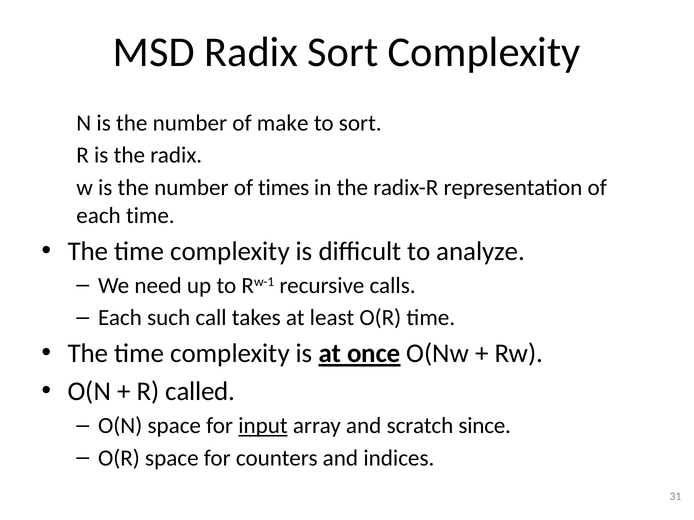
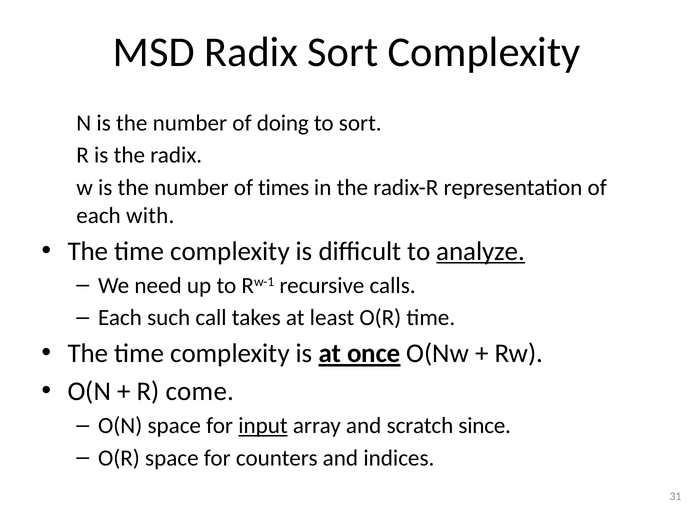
make: make -> doing (283, 123)
each time: time -> with (150, 216)
analyze underline: none -> present (481, 251)
called: called -> come (200, 392)
